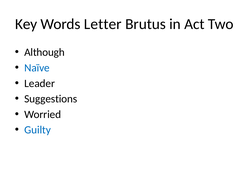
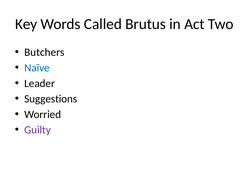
Letter: Letter -> Called (103, 24)
Although: Although -> Butchers (44, 52)
Guilty colour: blue -> purple (38, 130)
